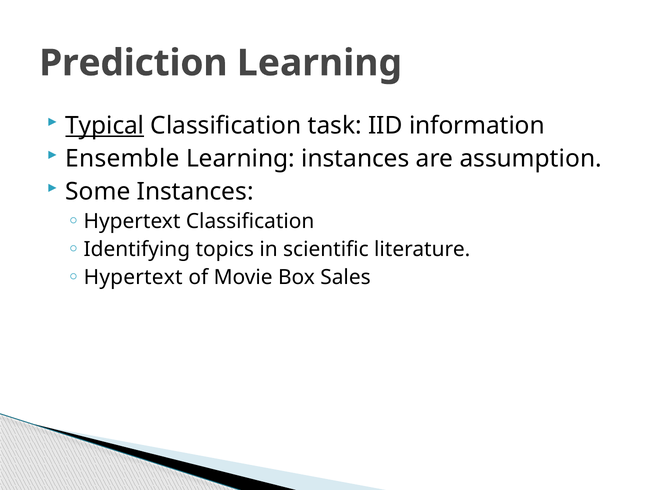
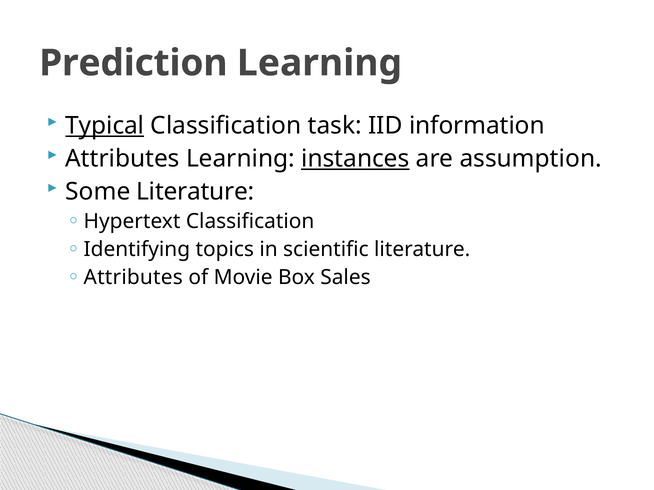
Ensemble: Ensemble -> Attributes (122, 159)
instances underline: none -> present (355, 159)
Some Instances: Instances -> Literature (195, 192)
Hypertext: Hypertext -> Attributes (133, 278)
